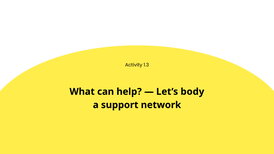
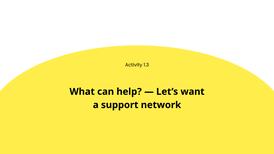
body: body -> want (192, 92)
